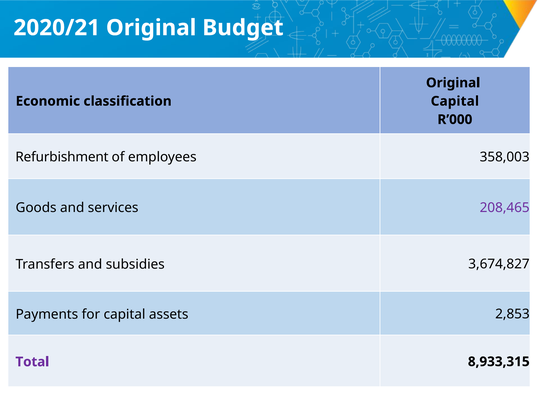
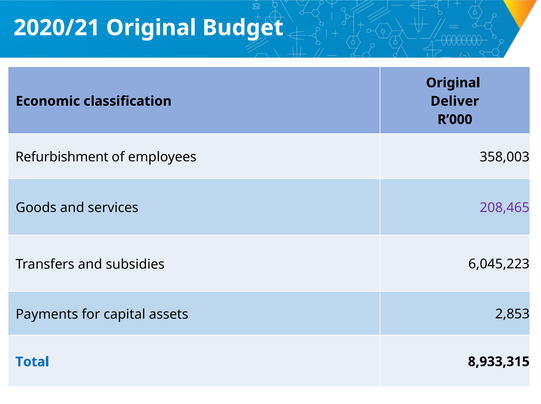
Capital: Capital -> Deliver (455, 101)
3,674,827: 3,674,827 -> 6,045,223 (499, 265)
Total colour: purple -> blue (32, 362)
